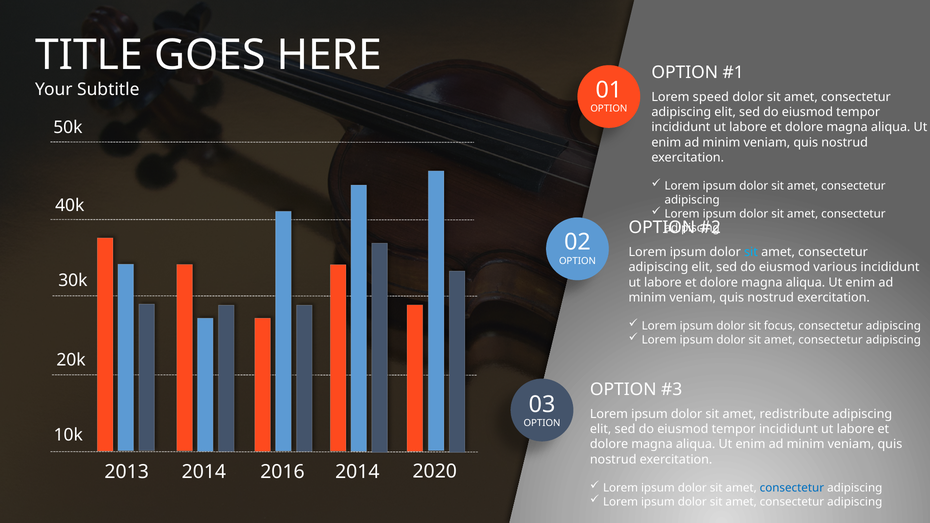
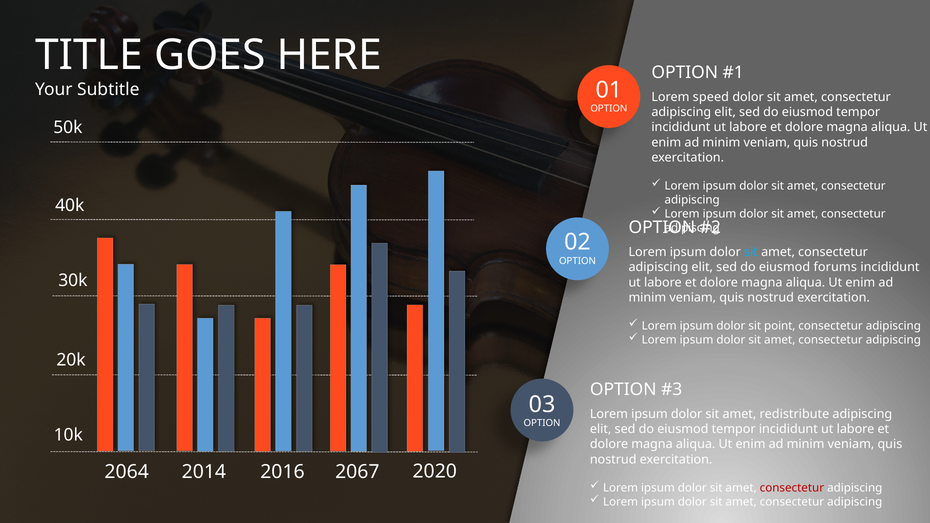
various: various -> forums (835, 267)
focus: focus -> point (780, 326)
2013: 2013 -> 2064 (127, 472)
2016 2014: 2014 -> 2067 (357, 472)
consectetur colour: blue -> red (792, 488)
